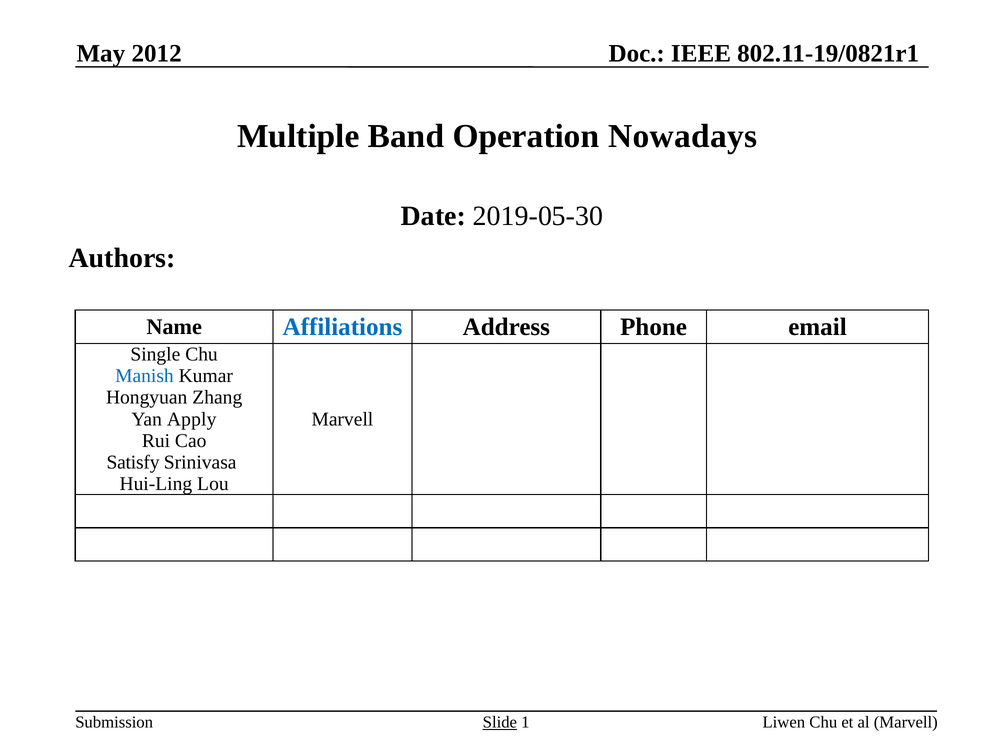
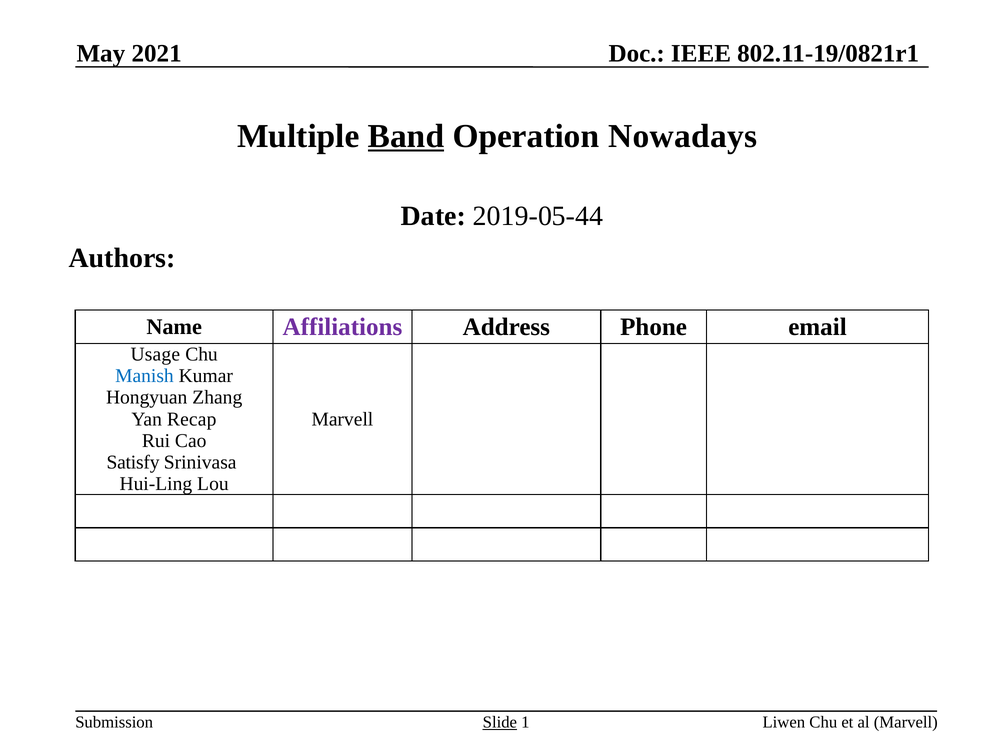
2012: 2012 -> 2021 (157, 54)
Band underline: none -> present (406, 136)
2019-05-30: 2019-05-30 -> 2019-05-44 (538, 216)
Affiliations colour: blue -> purple (342, 327)
Single: Single -> Usage (155, 354)
Apply: Apply -> Recap (192, 419)
